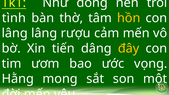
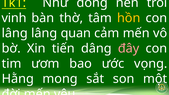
tình: tình -> vinh (14, 18)
rượu: rượu -> quan (76, 33)
đây colour: yellow -> pink (129, 48)
